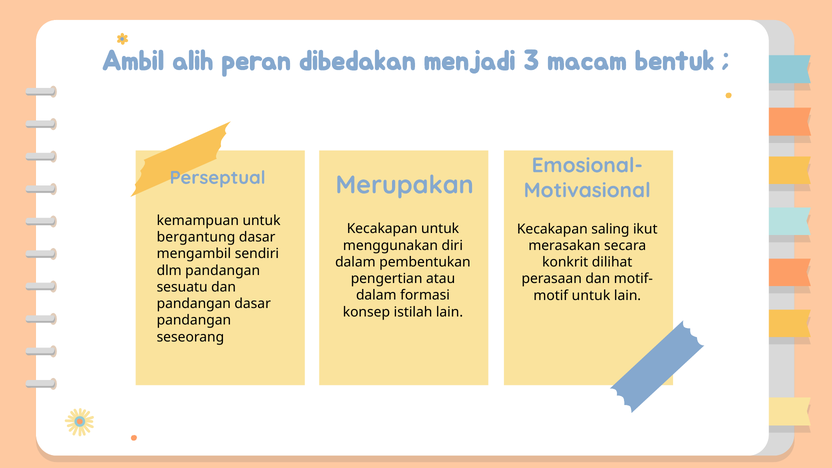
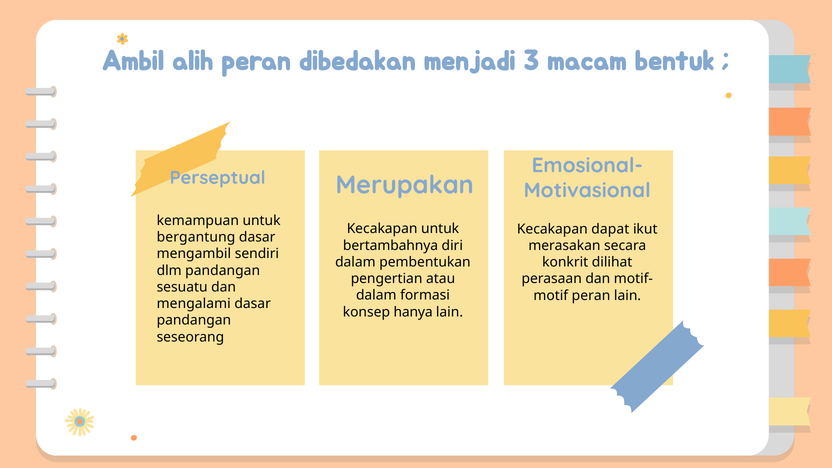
saling: saling -> dapat (610, 229)
menggunakan: menggunakan -> bertambahnya (391, 245)
untuk: untuk -> peran (591, 296)
pandangan: pandangan -> mengalami (194, 304)
istilah: istilah -> hanya (413, 312)
